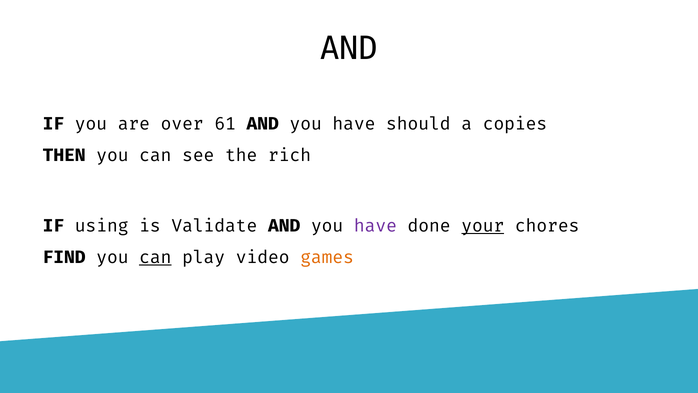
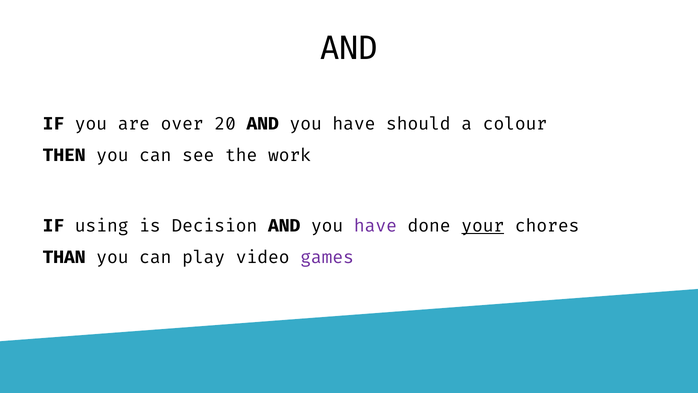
61: 61 -> 20 (225, 124)
copies: copies -> colour (515, 124)
rich: rich -> work (290, 155)
Validate: Validate -> Decision (214, 226)
FIND: FIND -> THAN (64, 257)
can underline: present -> none (155, 257)
games colour: orange -> purple (327, 257)
